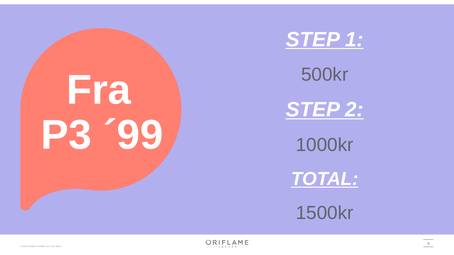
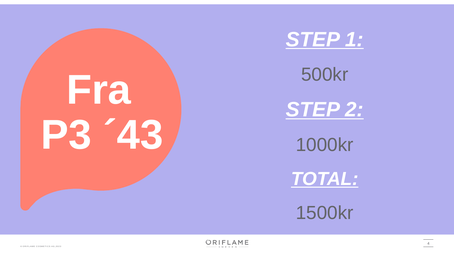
´99: ´99 -> ´43 (133, 135)
